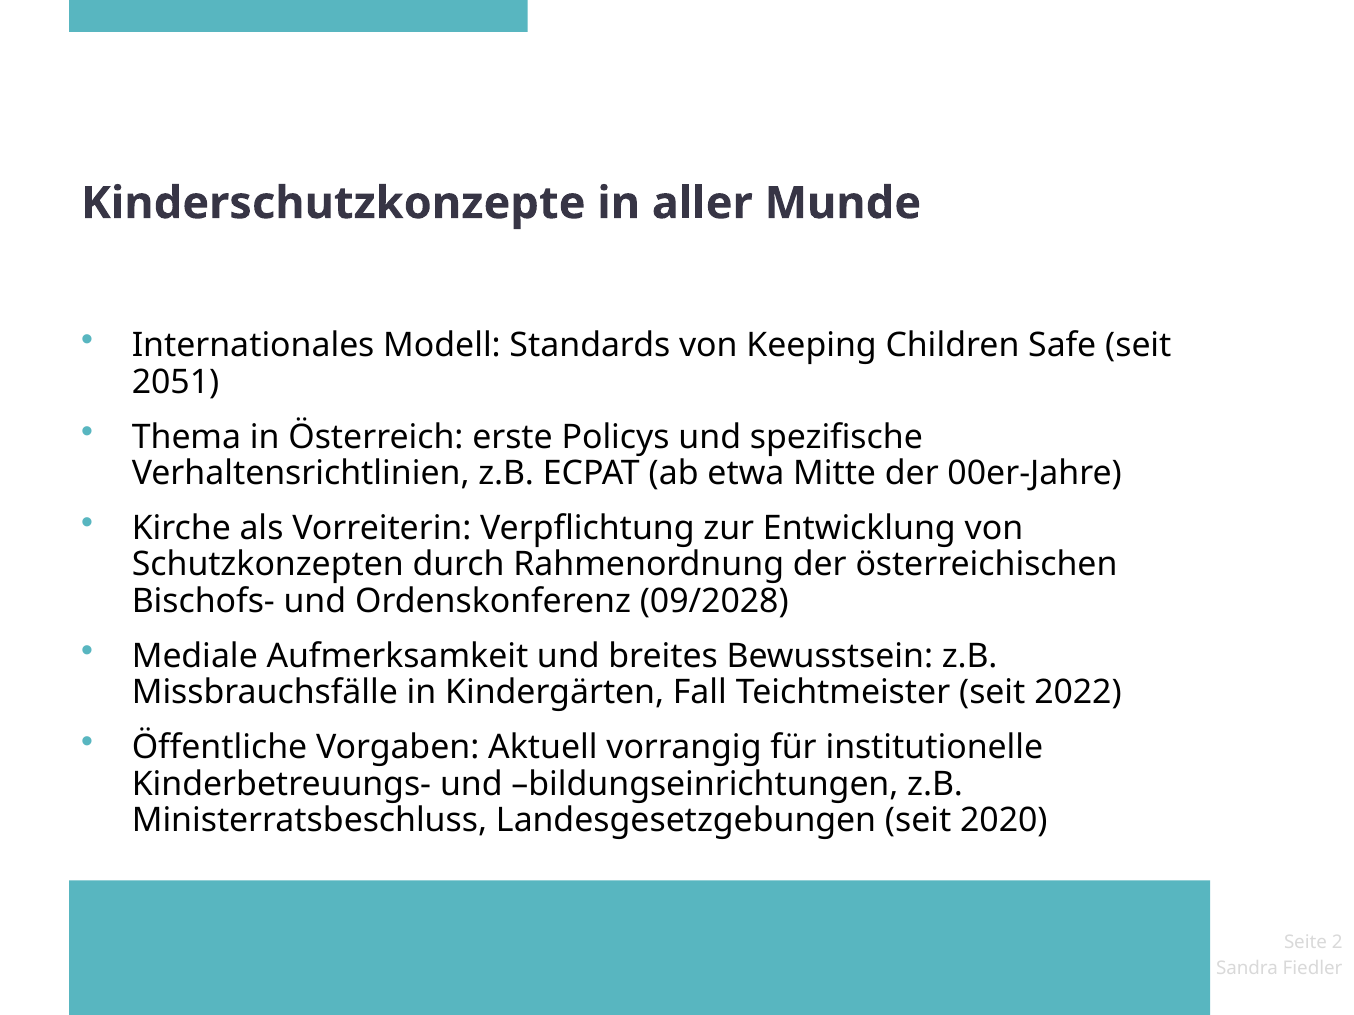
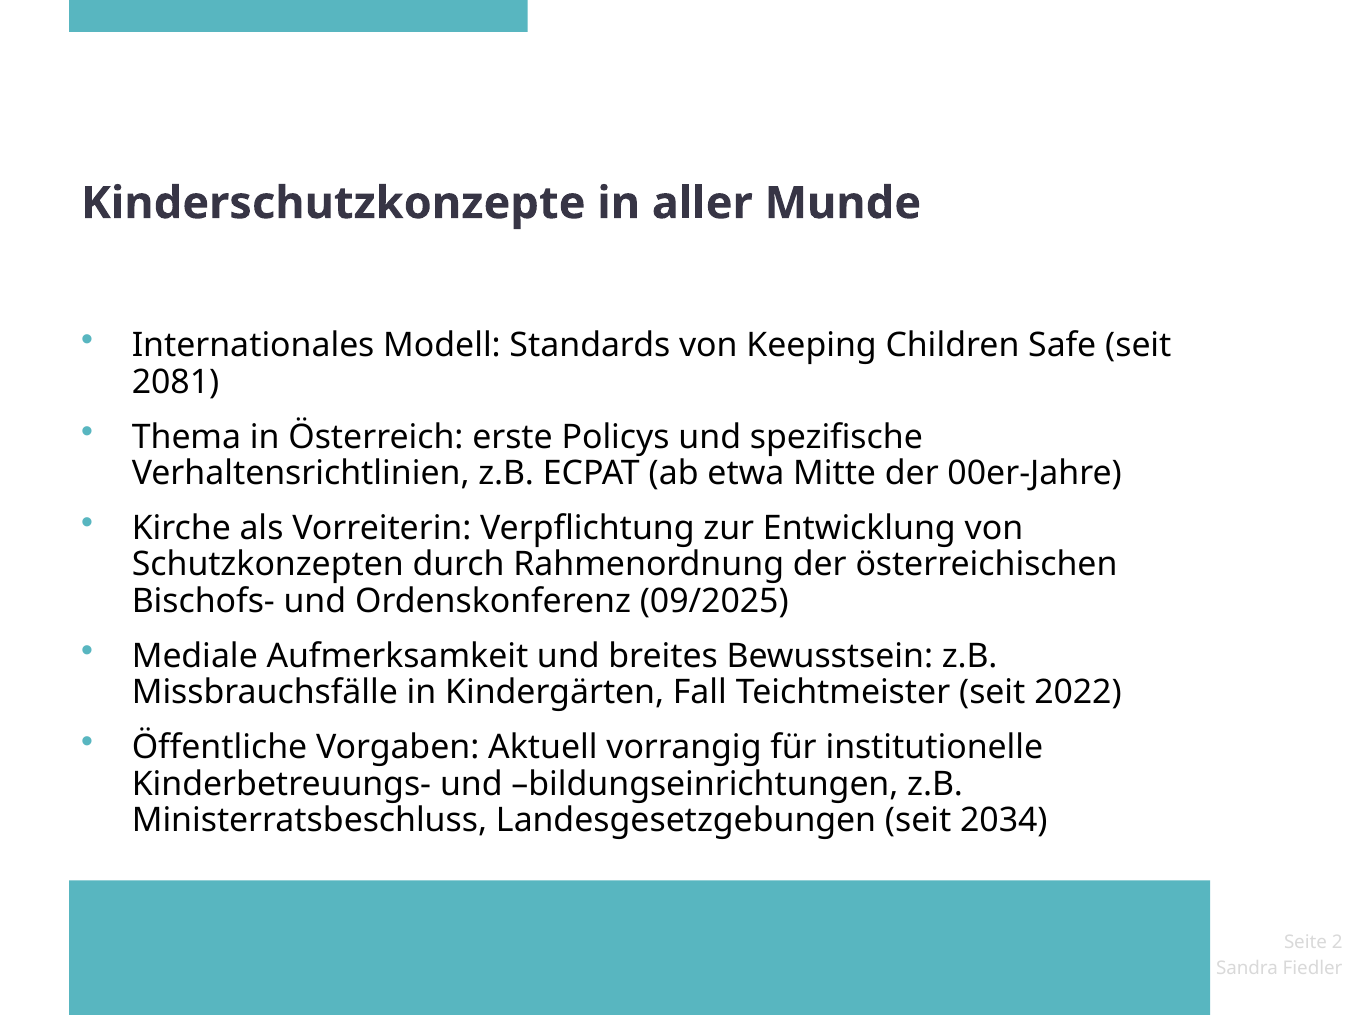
2051: 2051 -> 2081 (176, 382)
09/2028: 09/2028 -> 09/2025 (714, 602)
2020: 2020 -> 2034 (1004, 821)
